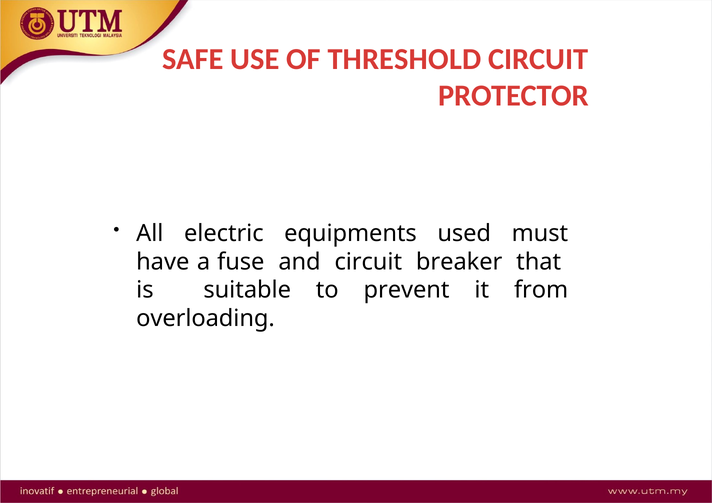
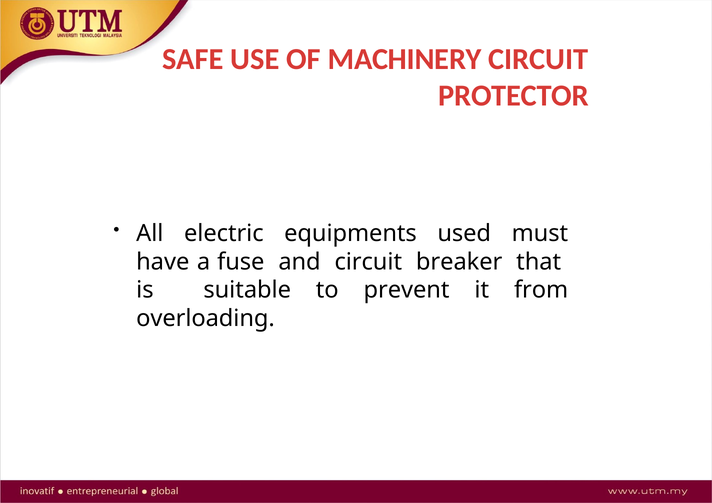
THRESHOLD: THRESHOLD -> MACHINERY (405, 59)
